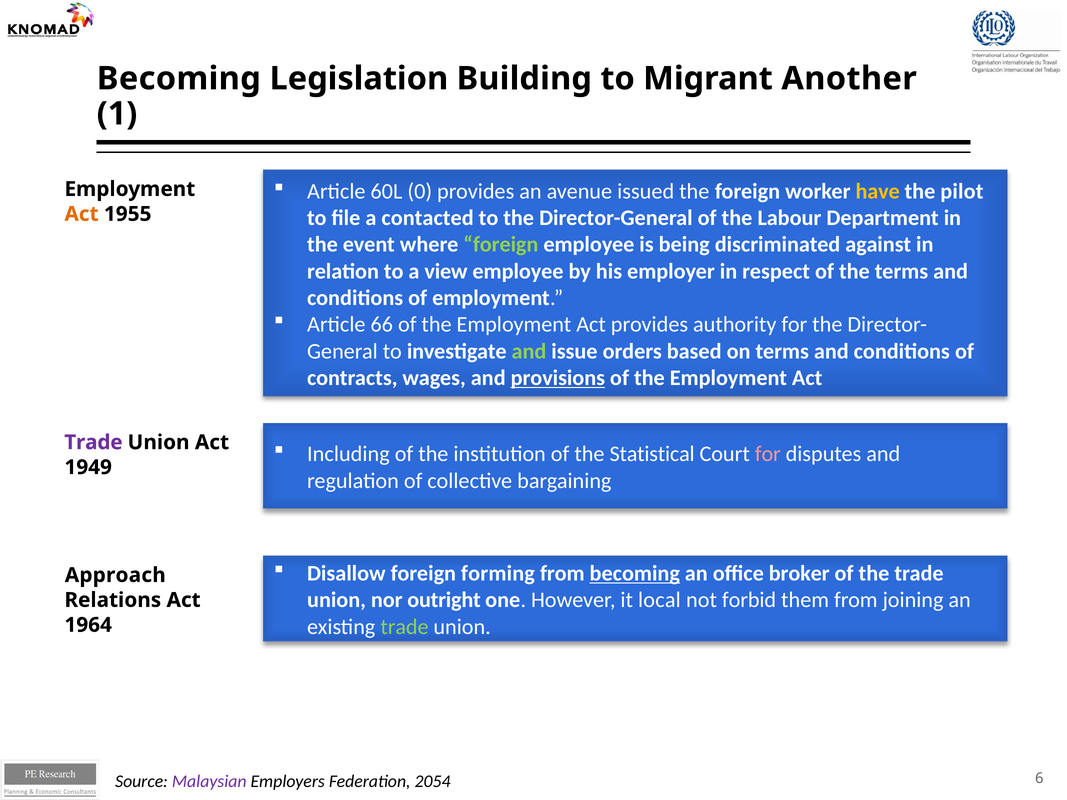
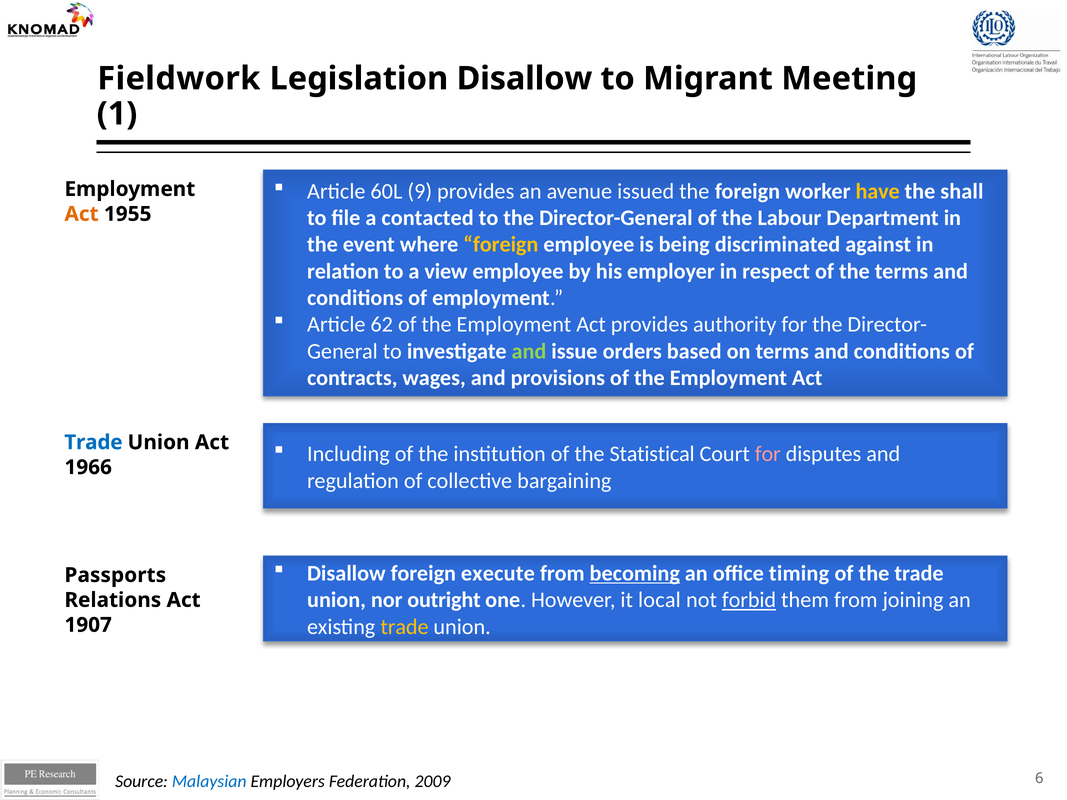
Becoming: Becoming -> Fieldwork (179, 79)
Legislation Building: Building -> Disallow (524, 79)
Another: Another -> Meeting (849, 79)
0: 0 -> 9 (420, 191)
pilot: pilot -> shall (962, 191)
foreign colour: light green -> yellow (501, 245)
66: 66 -> 62 (382, 325)
provisions underline: present -> none (558, 378)
Trade colour: purple -> blue (93, 443)
1949: 1949 -> 1966 (88, 467)
forming: forming -> execute (498, 574)
broker: broker -> timing (799, 574)
Approach: Approach -> Passports (115, 575)
forbid underline: none -> present (749, 600)
trade colour: light green -> yellow (405, 627)
1964: 1964 -> 1907 (88, 625)
Malaysian colour: purple -> blue (209, 781)
2054: 2054 -> 2009 (433, 781)
